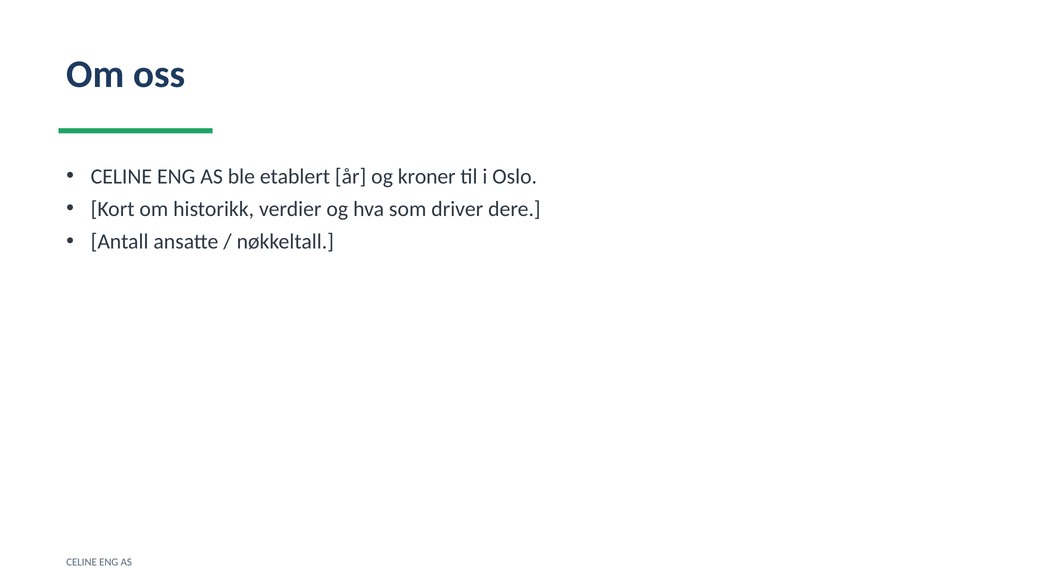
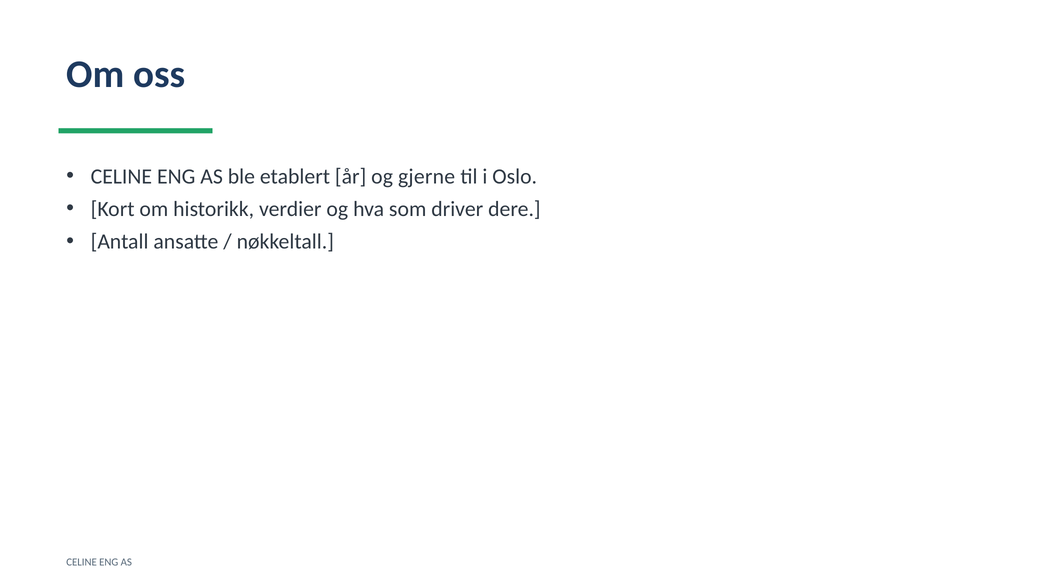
kroner: kroner -> gjerne (427, 176)
